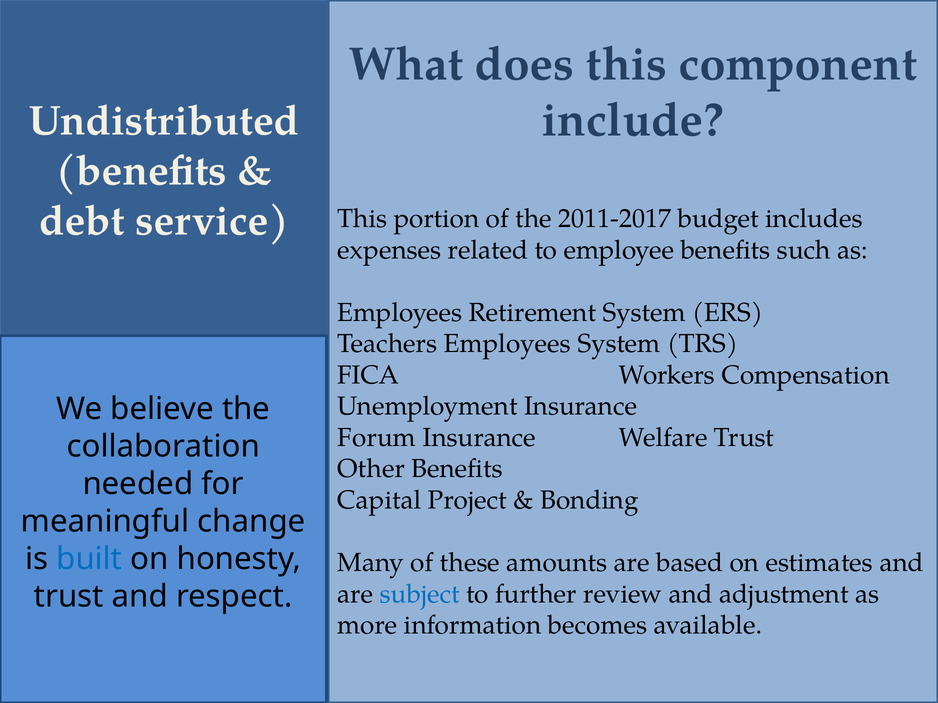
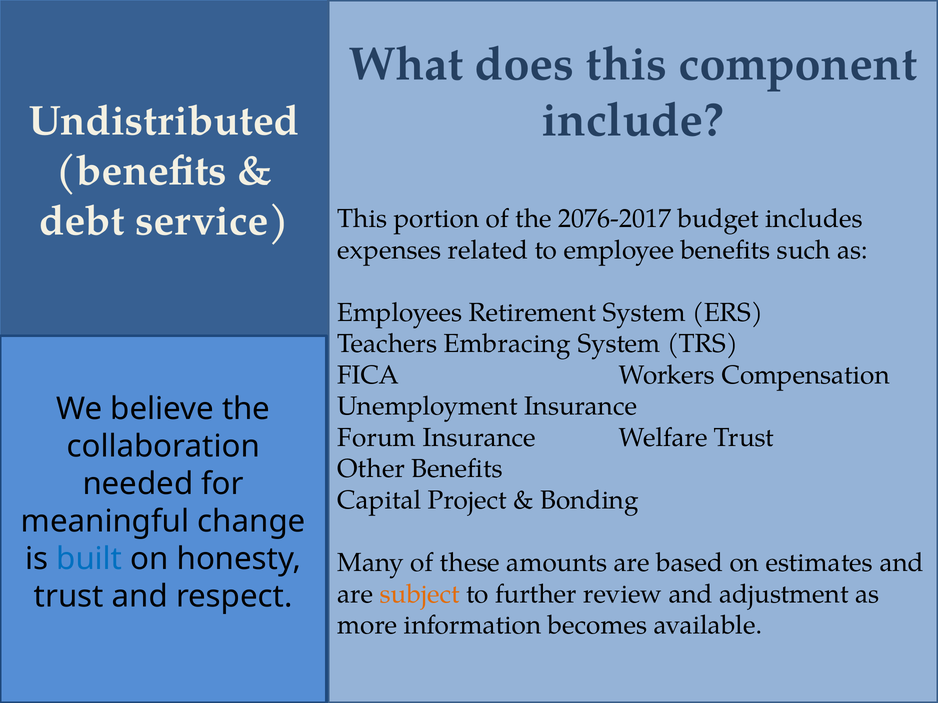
2011-2017: 2011-2017 -> 2076-2017 (615, 219)
Teachers Employees: Employees -> Embracing (507, 344)
subject colour: blue -> orange (420, 594)
